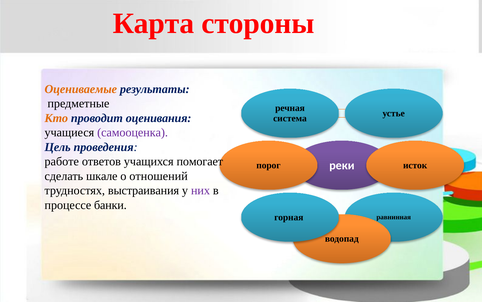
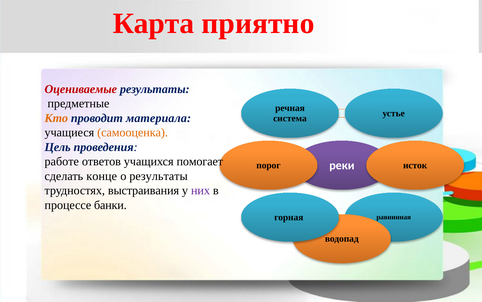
стороны: стороны -> приятно (258, 24)
Оцениваемые colour: orange -> red (81, 89)
оценивания: оценивания -> материала (158, 118)
самооценка colour: purple -> orange (133, 132)
шкале: шкале -> конце (102, 176)
о отношений: отношений -> результаты (159, 176)
